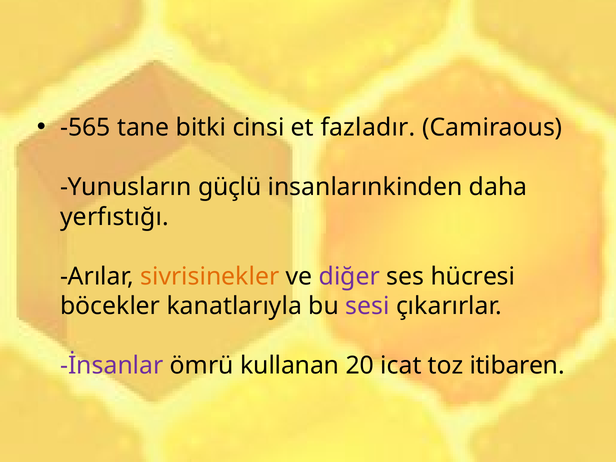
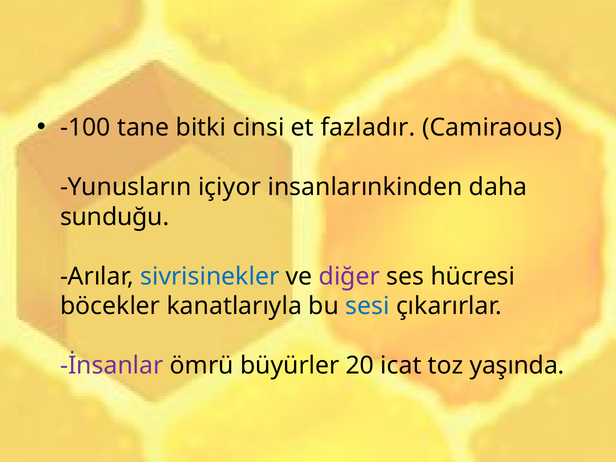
-565: -565 -> -100 (85, 128)
güçlü: güçlü -> içiyor (230, 187)
yerfıstığı: yerfıstığı -> sunduğu (115, 217)
sivrisinekler colour: orange -> blue (210, 276)
sesi colour: purple -> blue (368, 306)
kullanan: kullanan -> büyürler (290, 366)
itibaren: itibaren -> yaşında (517, 366)
